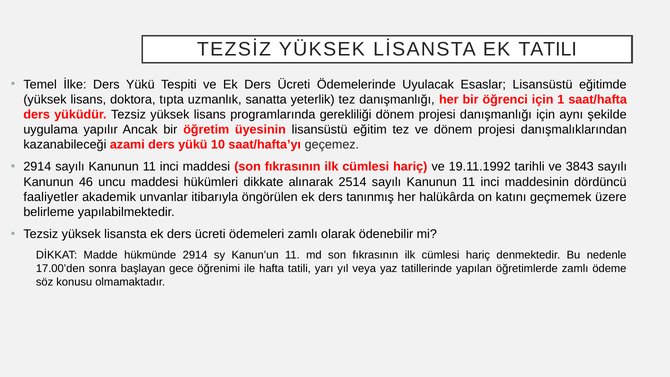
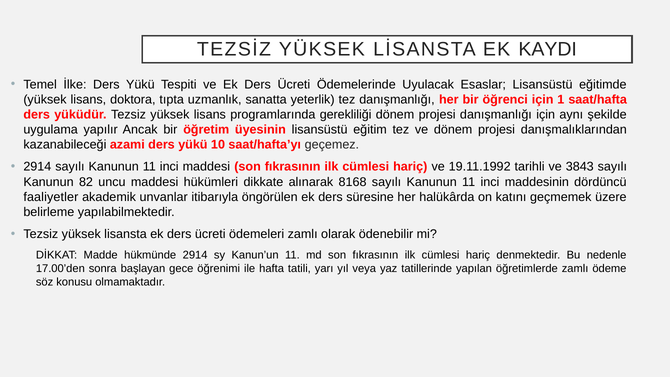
EK TATILI: TATILI -> KAYDI (548, 49)
46: 46 -> 82 (86, 182)
2514: 2514 -> 8168 (353, 182)
tanınmış: tanınmış -> süresine (370, 197)
